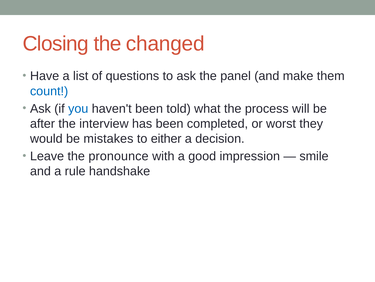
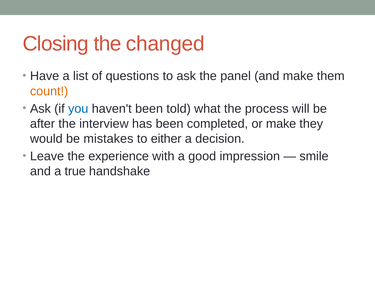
count colour: blue -> orange (49, 91)
or worst: worst -> make (281, 123)
pronounce: pronounce -> experience (119, 156)
rule: rule -> true (75, 171)
